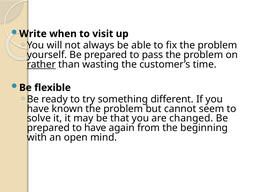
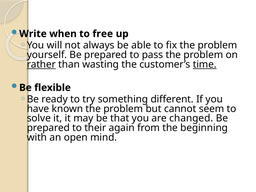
visit: visit -> free (103, 34)
time underline: none -> present (205, 64)
to have: have -> their (95, 128)
